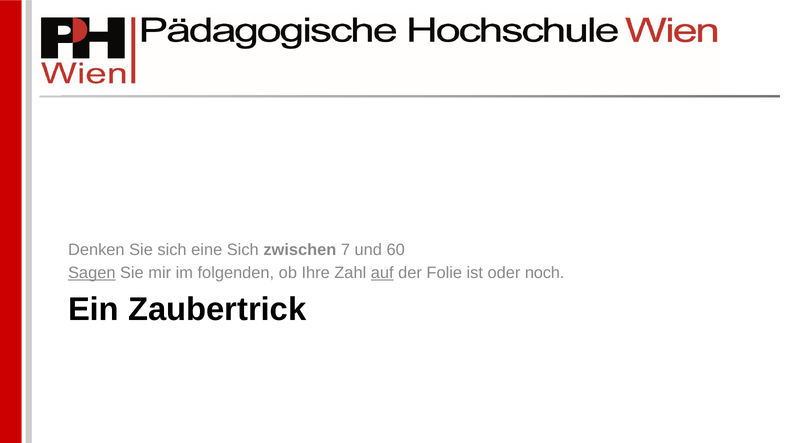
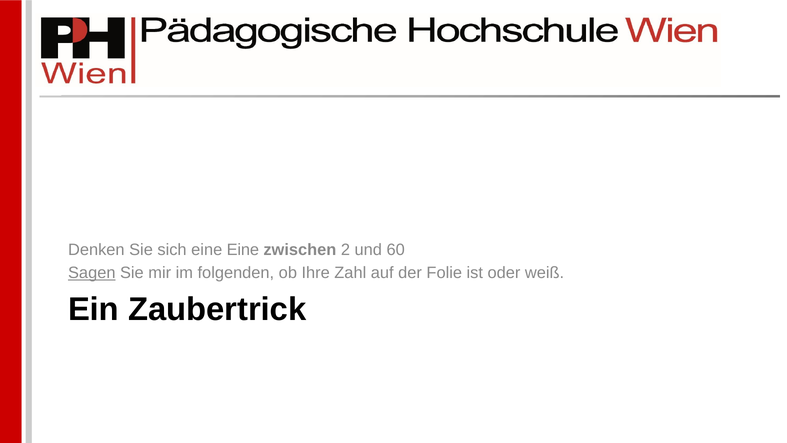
eine Sich: Sich -> Eine (243, 250)
7: 7 -> 2 (346, 250)
auf underline: present -> none (382, 273)
noch: noch -> weiß (545, 273)
